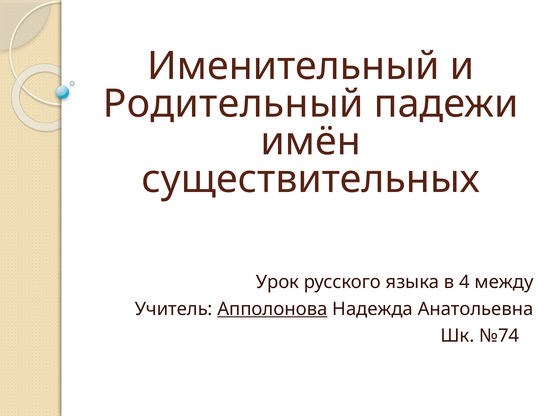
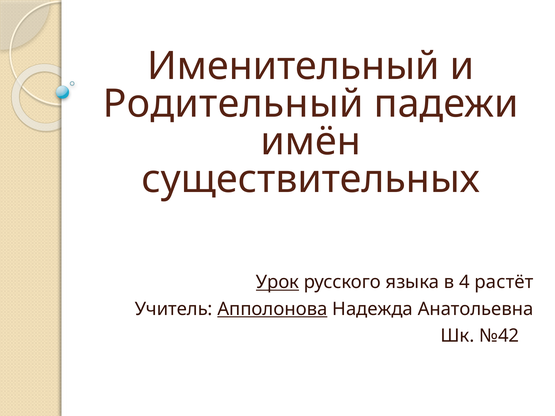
Урок underline: none -> present (278, 282)
между: между -> растёт (504, 282)
№74: №74 -> №42 (499, 336)
